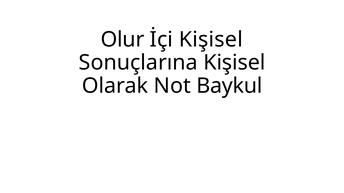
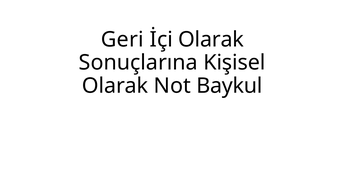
Olur: Olur -> Geri (122, 40)
İçi Kişisel: Kişisel -> Olarak (211, 40)
